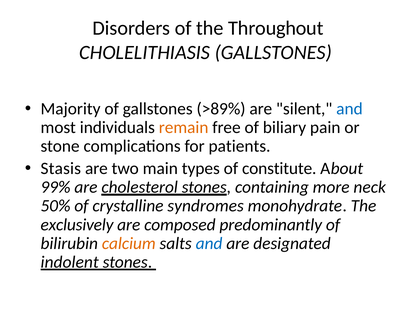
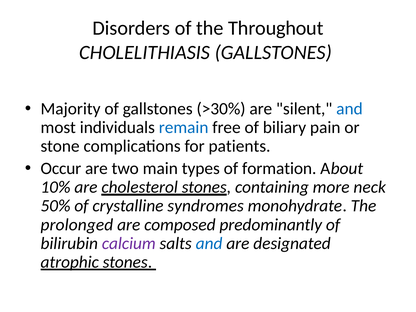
>89%: >89% -> >30% (221, 109)
remain colour: orange -> blue (184, 127)
Stasis: Stasis -> Occur (61, 168)
constitute: constitute -> formation (279, 168)
99%: 99% -> 10% (56, 187)
exclusively: exclusively -> prolonged (77, 225)
calcium colour: orange -> purple (129, 243)
indolent: indolent -> atrophic (70, 262)
